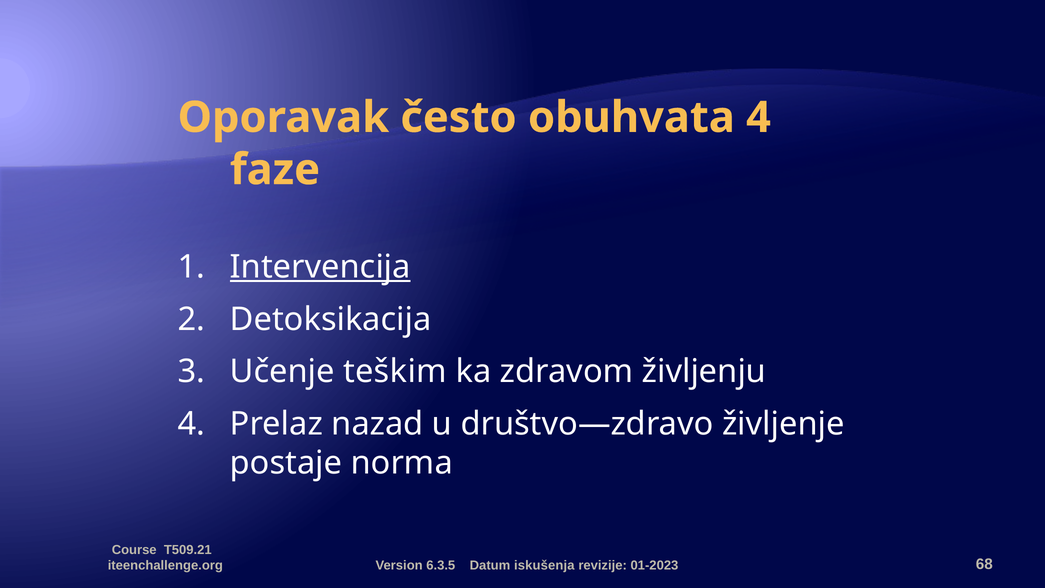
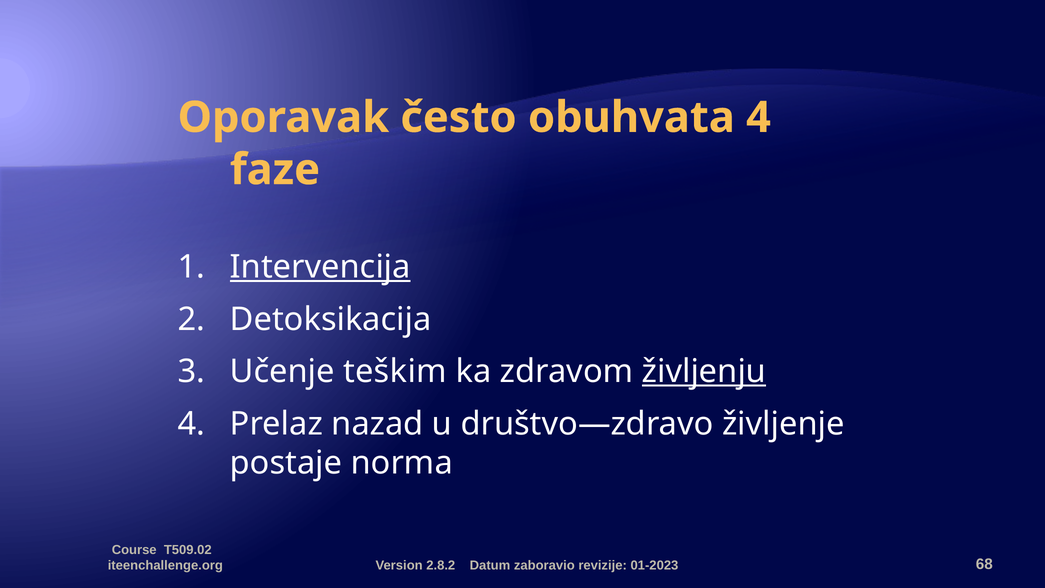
življenju underline: none -> present (704, 371)
T509.21: T509.21 -> T509.02 (188, 550)
6.3.5: 6.3.5 -> 2.8.2 (441, 565)
iskušenja: iskušenja -> zaboravio (544, 565)
